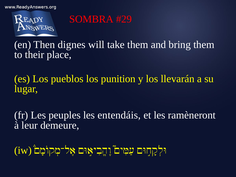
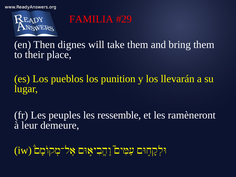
SOMBRA: SOMBRA -> FAMILIA (91, 19)
entendáis: entendáis -> ressemble (119, 115)
